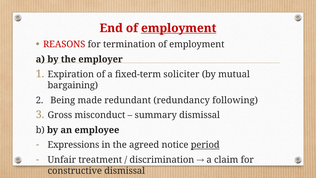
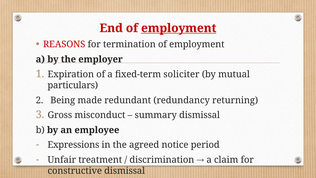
bargaining: bargaining -> particulars (73, 85)
following: following -> returning (235, 100)
period underline: present -> none (205, 145)
